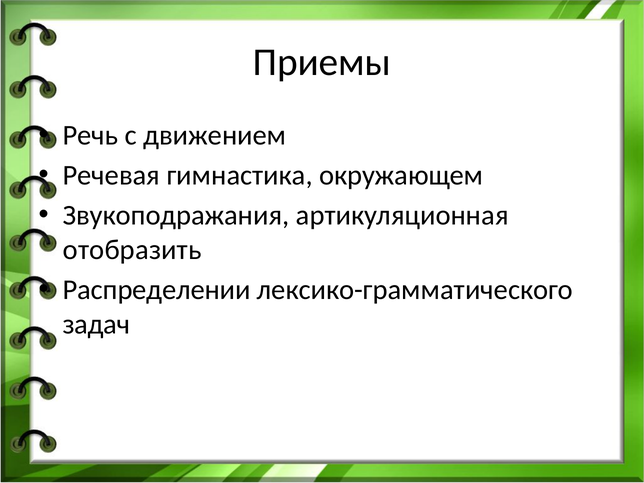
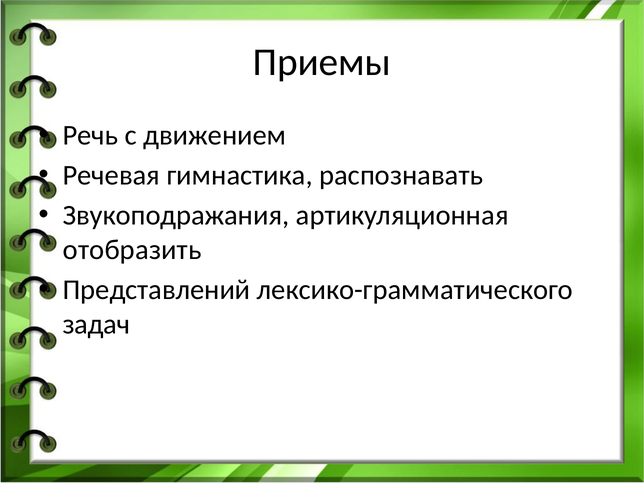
окружающем: окружающем -> распознавать (401, 175)
Распределении: Распределении -> Представлений (157, 290)
